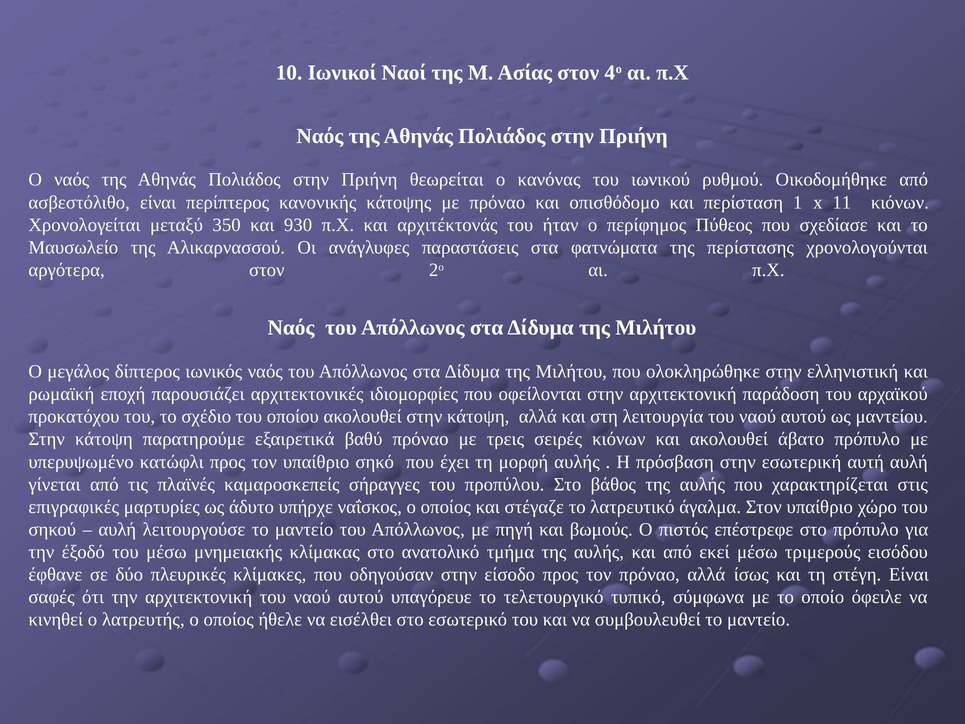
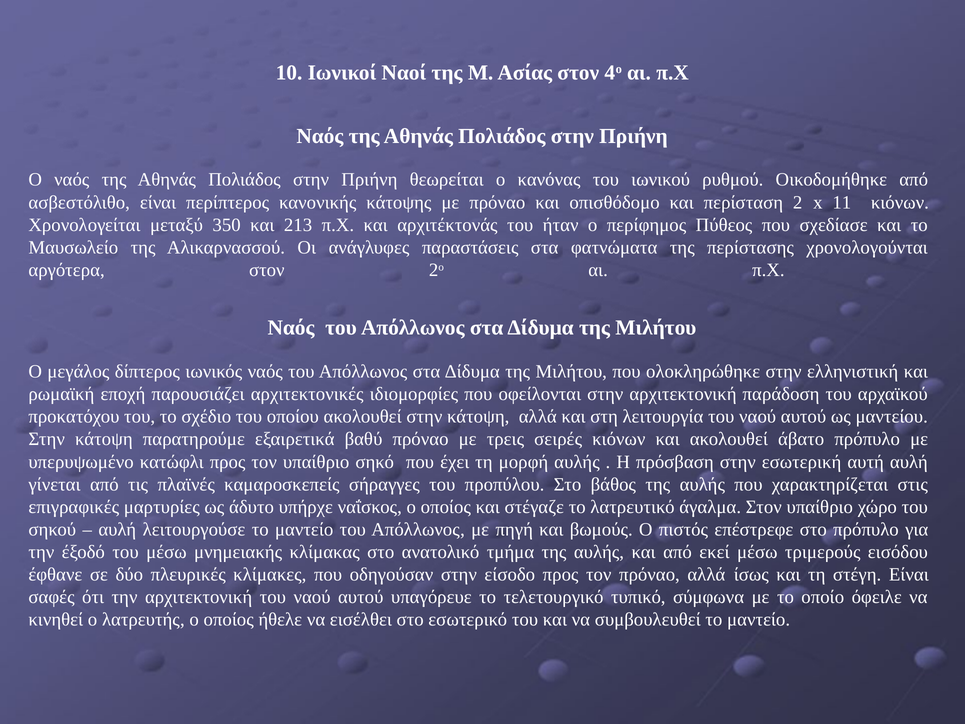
1: 1 -> 2 (798, 202)
930: 930 -> 213 (298, 225)
